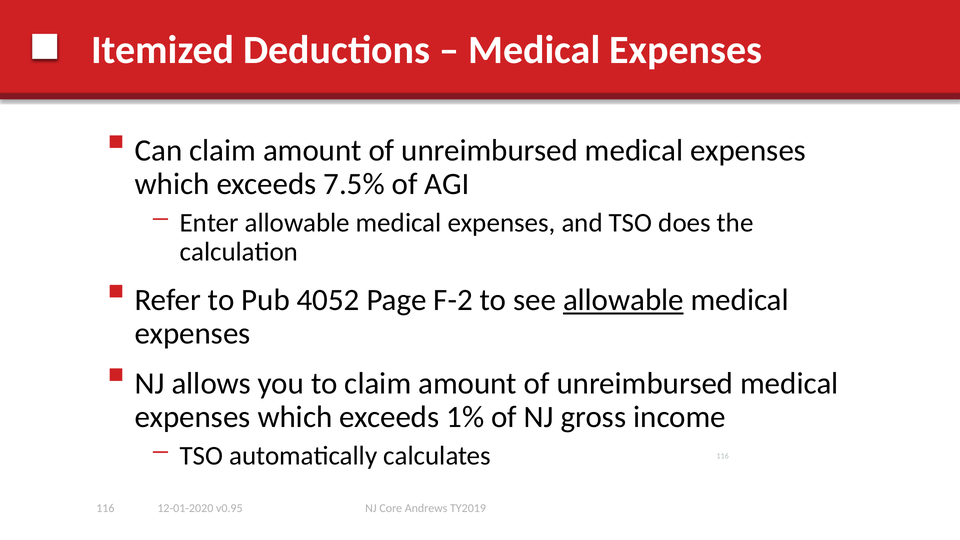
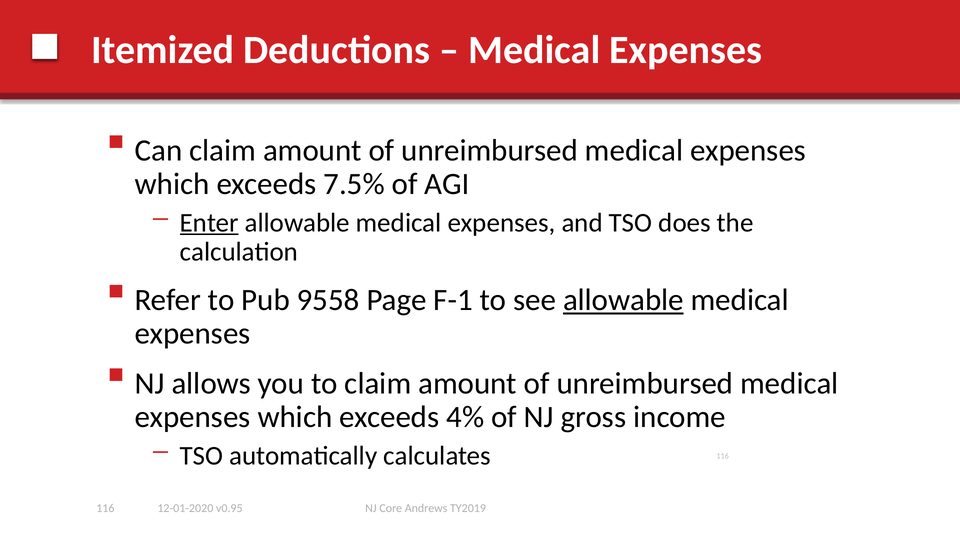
Enter underline: none -> present (209, 223)
4052: 4052 -> 9558 (328, 300)
F-2: F-2 -> F-1 (453, 300)
1%: 1% -> 4% (465, 417)
